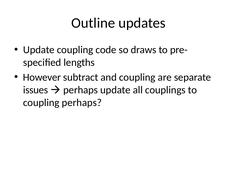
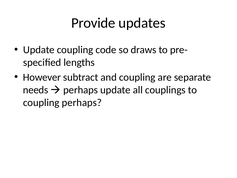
Outline: Outline -> Provide (93, 23)
issues: issues -> needs (36, 90)
